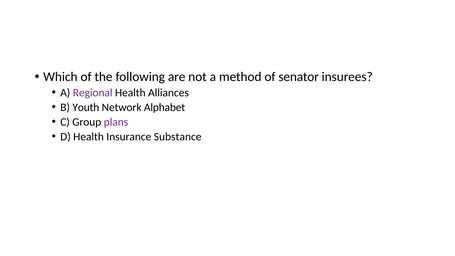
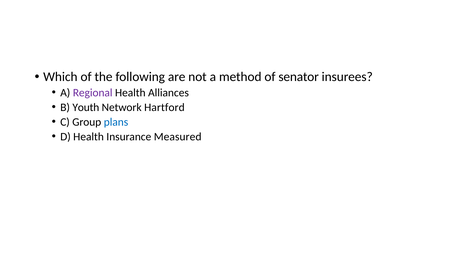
Alphabet: Alphabet -> Hartford (164, 107)
plans colour: purple -> blue (116, 122)
Substance: Substance -> Measured (178, 137)
